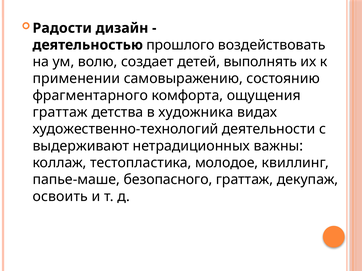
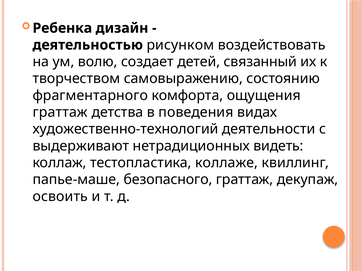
Радости: Радости -> Ребенка (62, 28)
прошлого: прошлого -> рисунком (180, 45)
выполнять: выполнять -> связанный (260, 62)
применении: применении -> творчеством (76, 79)
художника: художника -> поведения (196, 112)
важны: важны -> видеть (278, 146)
молодое: молодое -> коллаже (227, 163)
